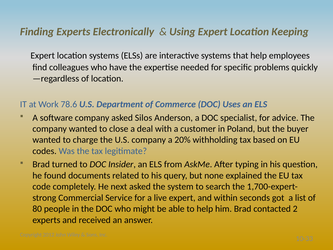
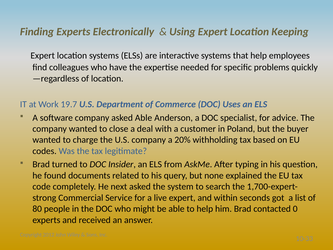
78.6: 78.6 -> 19.7 (69, 104)
asked Silos: Silos -> Able (144, 118)
2: 2 -> 0 (295, 209)
